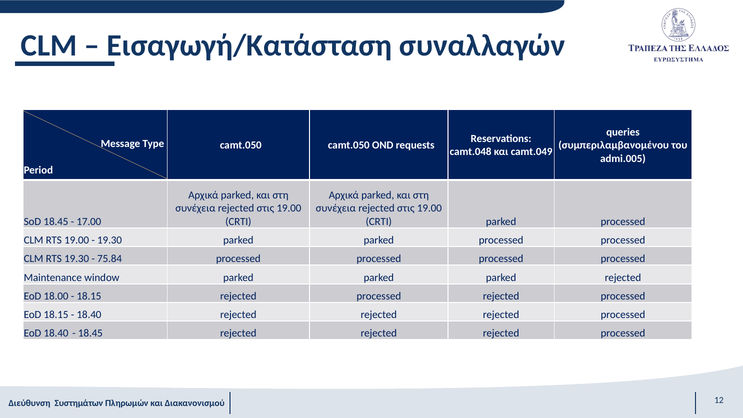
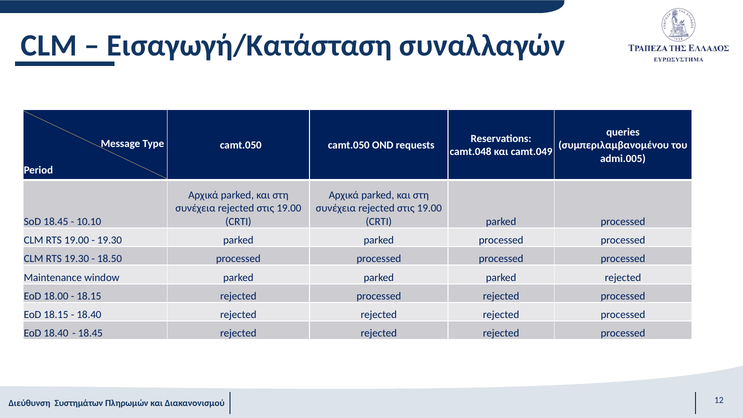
17.00: 17.00 -> 10.10 (89, 222)
75.84: 75.84 -> 18.50 (110, 259)
